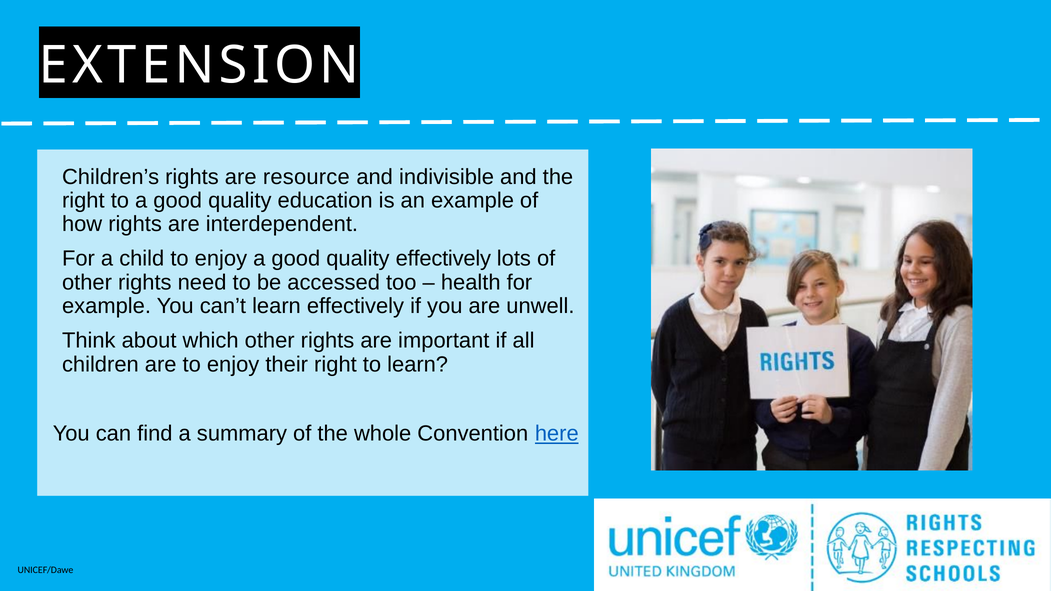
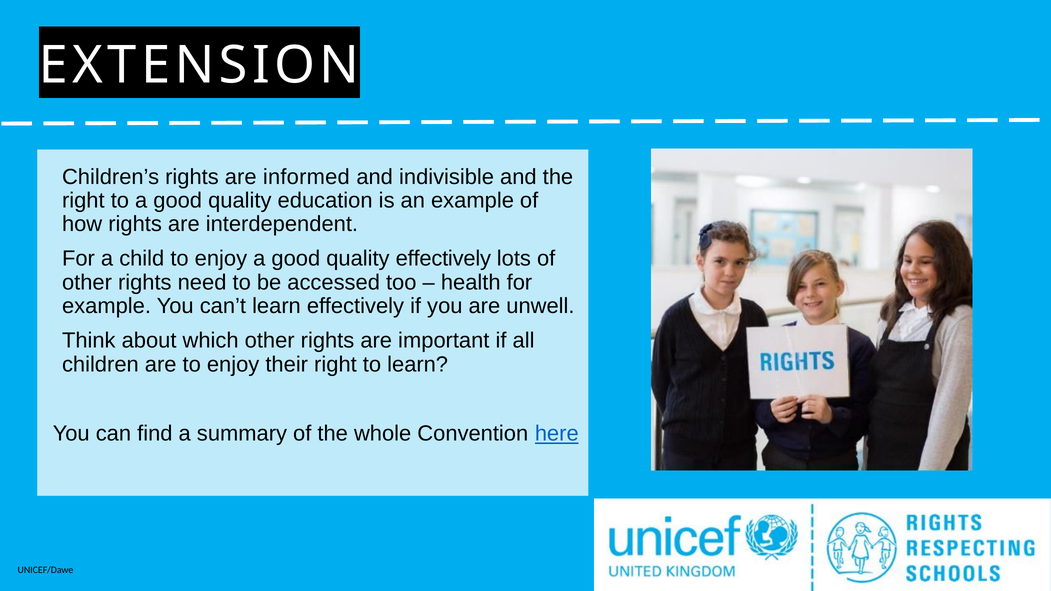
resource: resource -> informed (306, 177)
